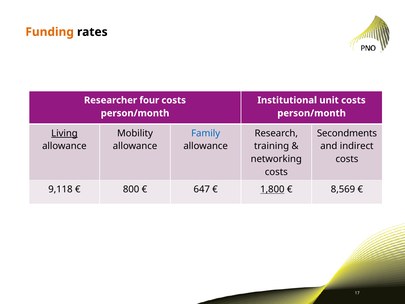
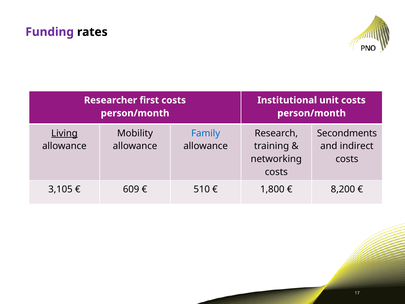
Funding colour: orange -> purple (50, 32)
four: four -> first (149, 100)
9,118: 9,118 -> 3,105 (60, 189)
800: 800 -> 609 (131, 189)
647: 647 -> 510 (202, 189)
1,800 underline: present -> none (272, 189)
8,569: 8,569 -> 8,200 (343, 189)
